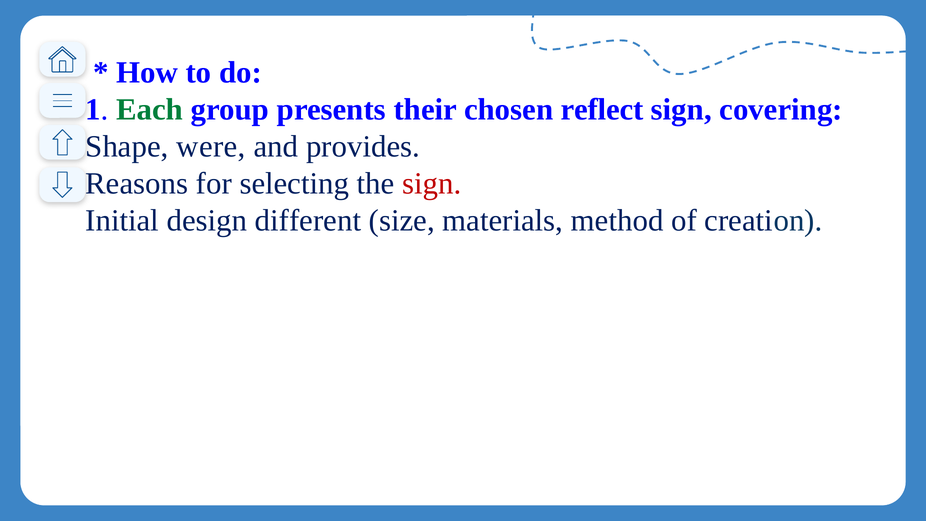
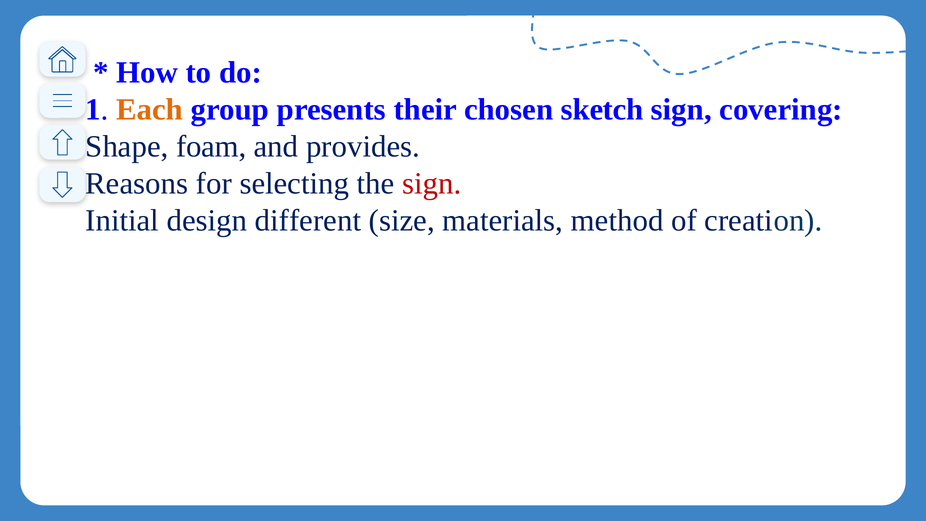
Each colour: green -> orange (150, 109)
reflect: reflect -> sketch (602, 109)
were: were -> foam (211, 146)
